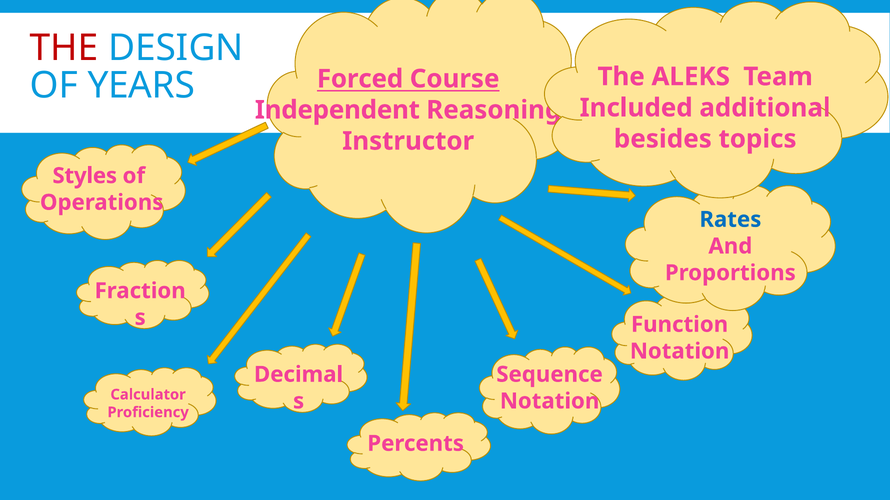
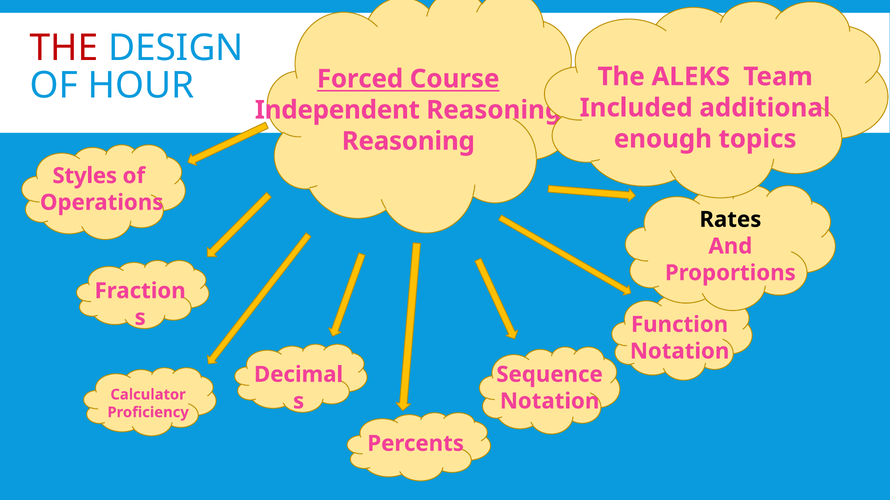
YEARS: YEARS -> HOUR (141, 86)
besides: besides -> enough (663, 139)
Instructor: Instructor -> Reasoning (408, 141)
Rates colour: blue -> black (730, 220)
